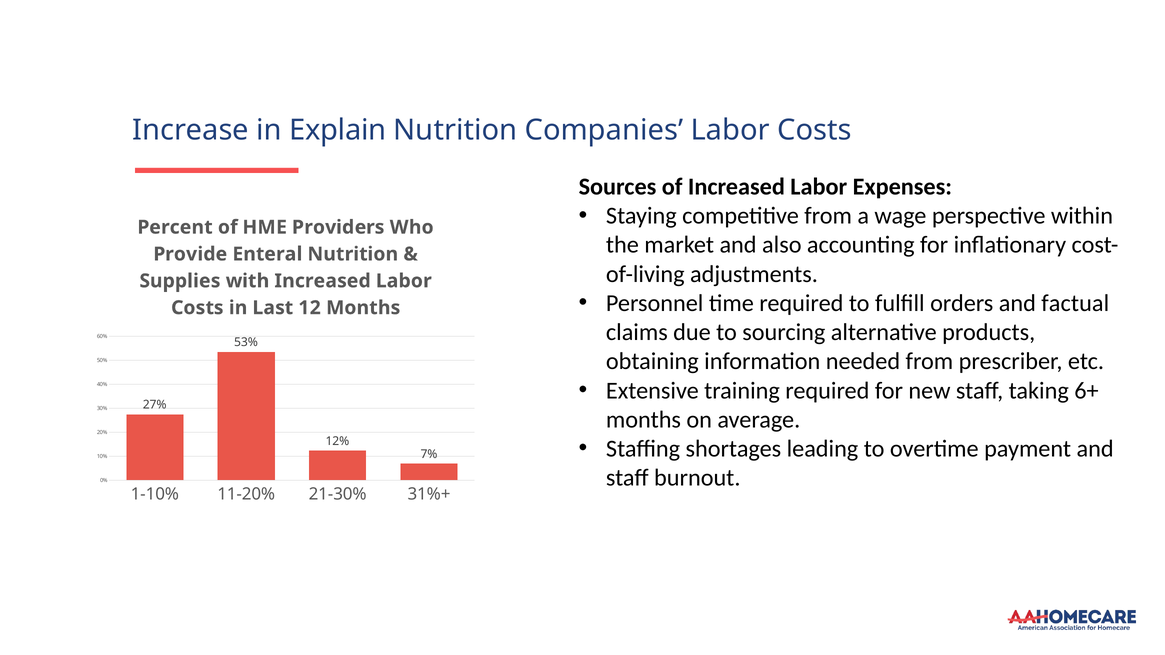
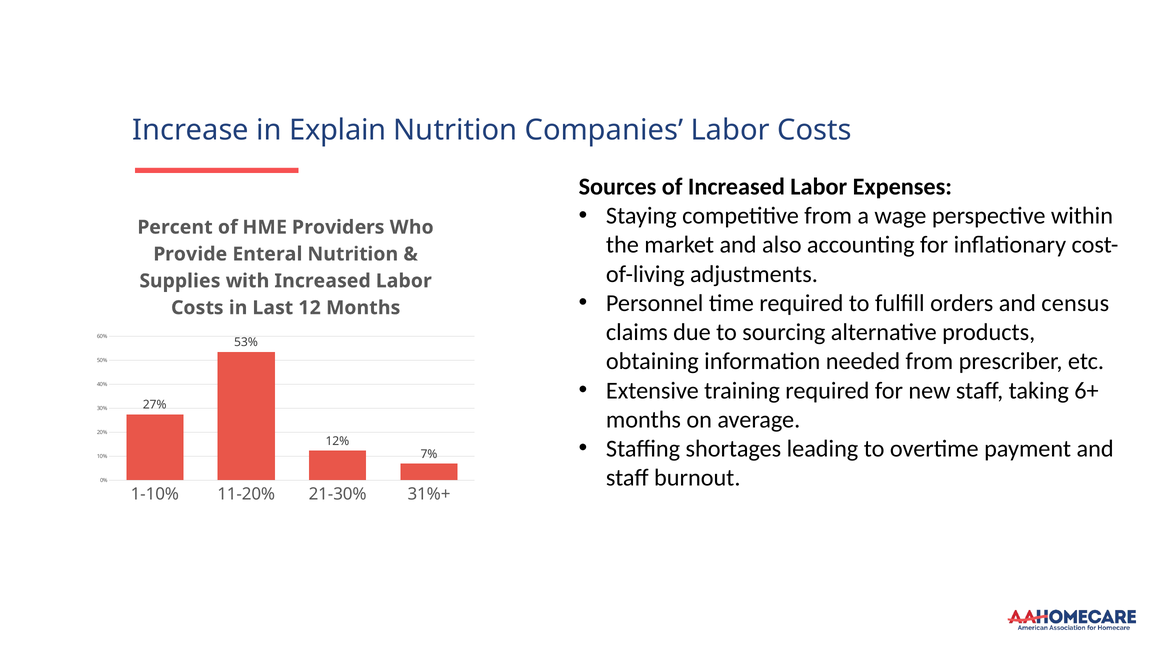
factual: factual -> census (1075, 303)
